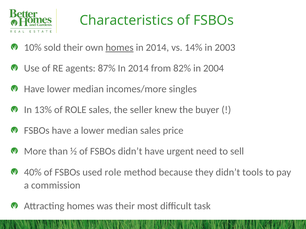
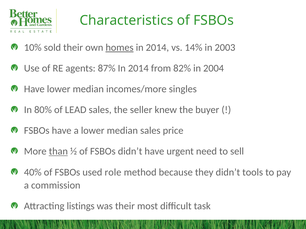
13%: 13% -> 80% (43, 110)
of ROLE: ROLE -> LEAD (76, 110)
than underline: none -> present (58, 152)
Attracting homes: homes -> listings (81, 207)
